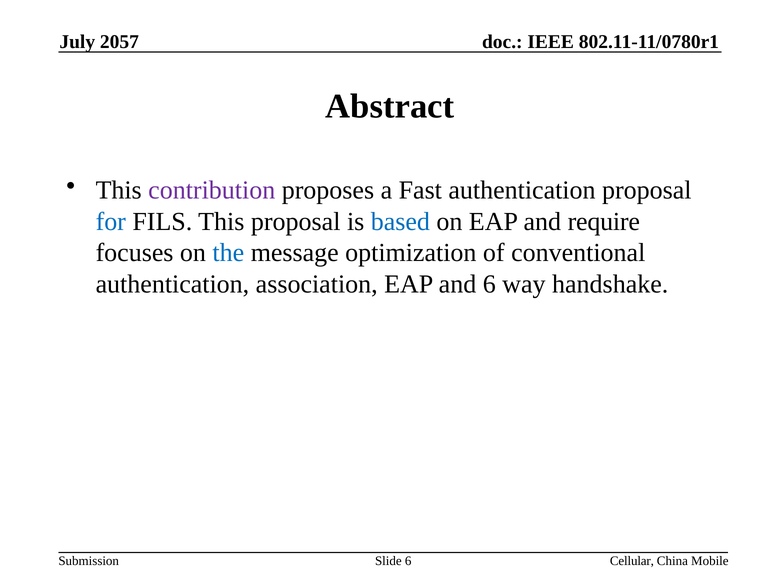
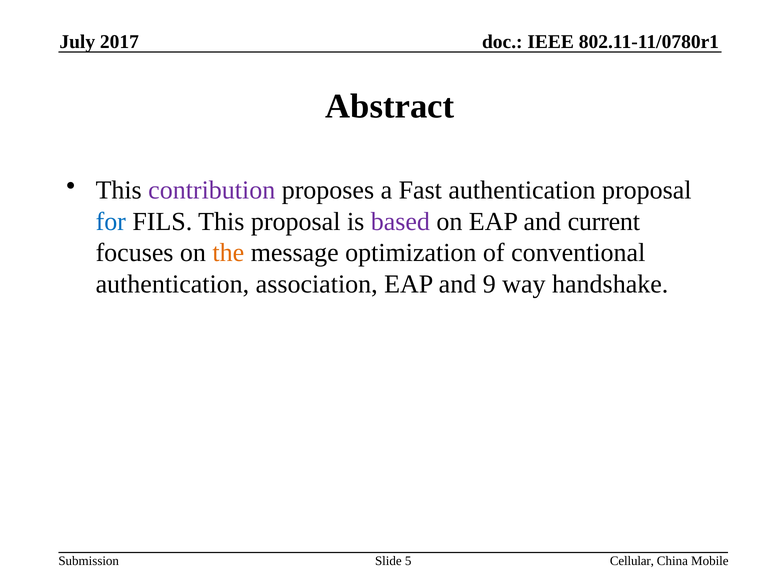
2057: 2057 -> 2017 (119, 42)
based colour: blue -> purple (400, 222)
require: require -> current (604, 222)
the colour: blue -> orange (228, 253)
and 6: 6 -> 9 (489, 284)
Slide 6: 6 -> 5 (408, 561)
